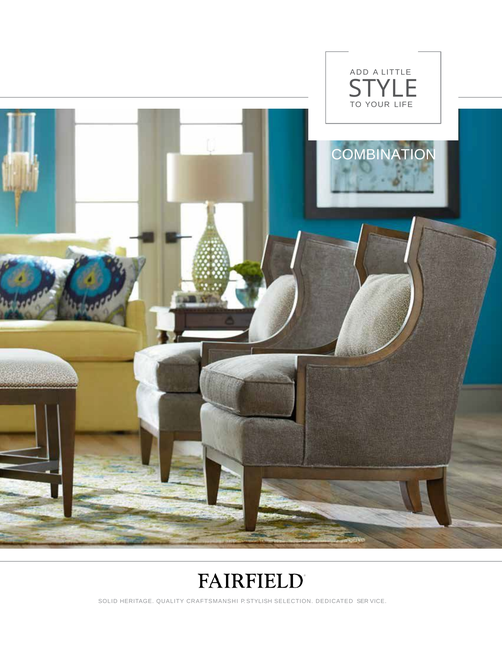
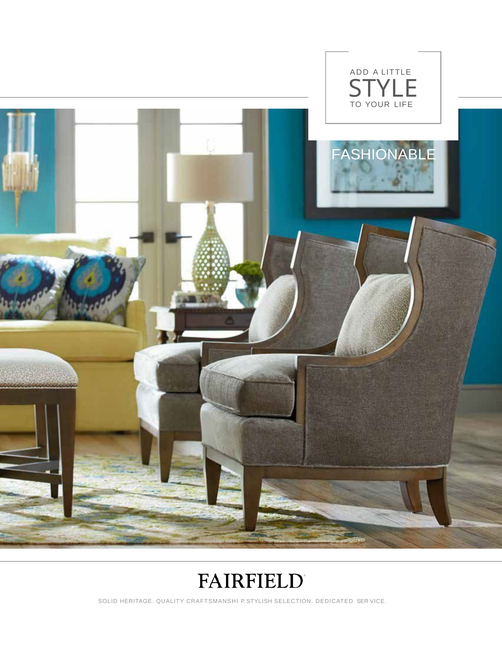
COMBINATION: COMBINATION -> FASHIONABLE (384, 154)
